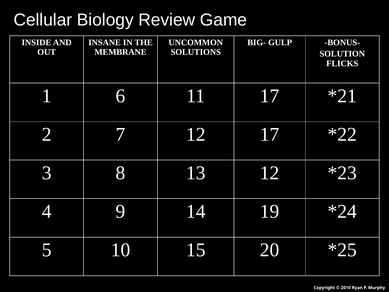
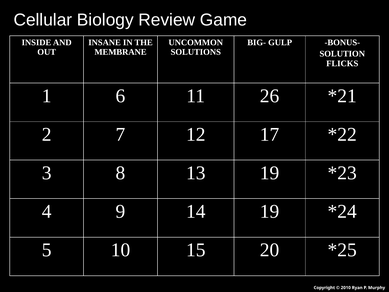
11 17: 17 -> 26 (270, 96)
13 12: 12 -> 19 (270, 173)
